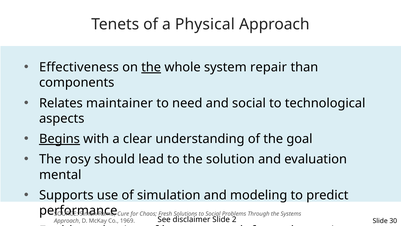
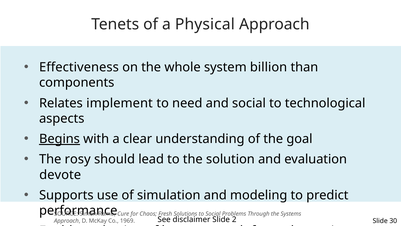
the underline: present -> none (151, 67)
repair: repair -> billion (269, 67)
maintainer: maintainer -> implement (120, 103)
mental: mental -> devote (60, 174)
